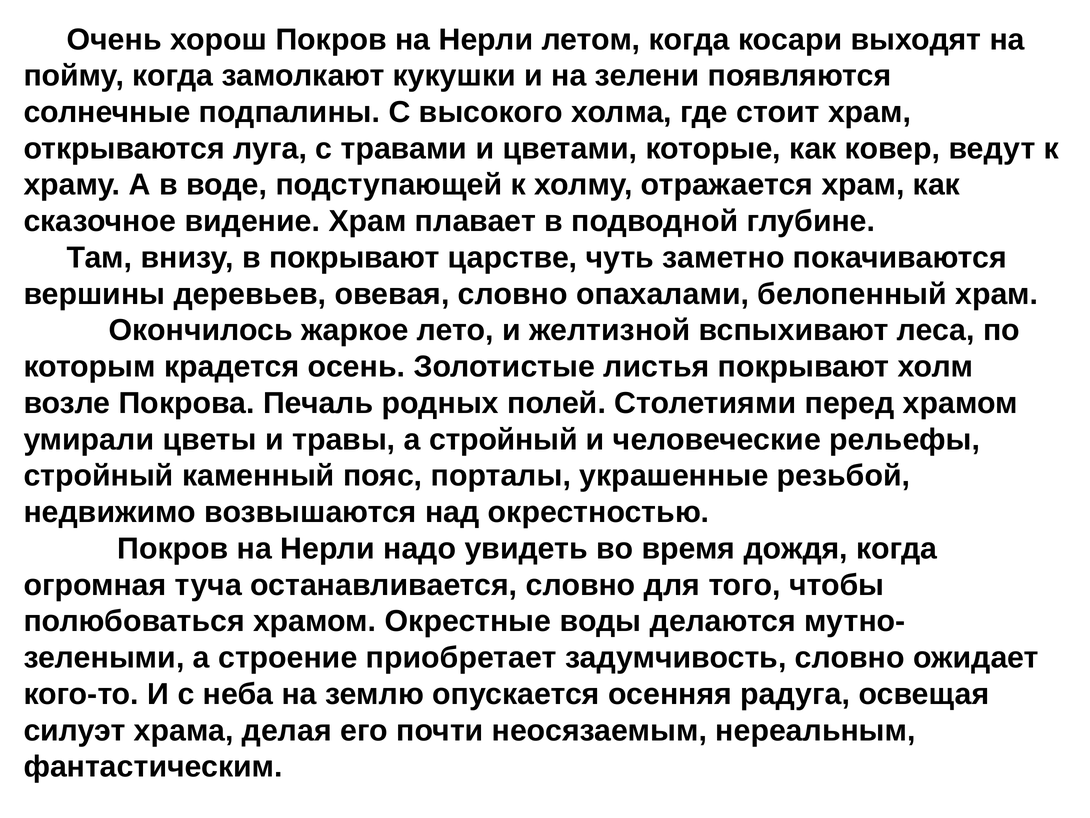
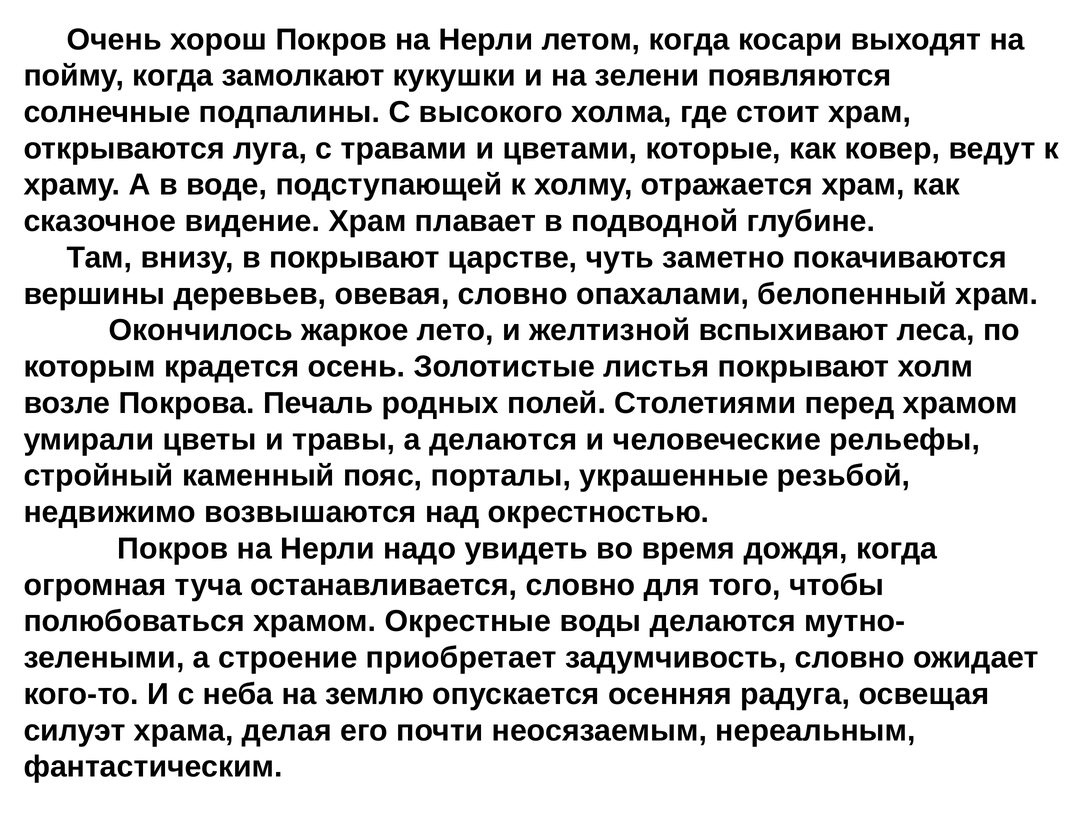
а стройный: стройный -> делаются (503, 439)
